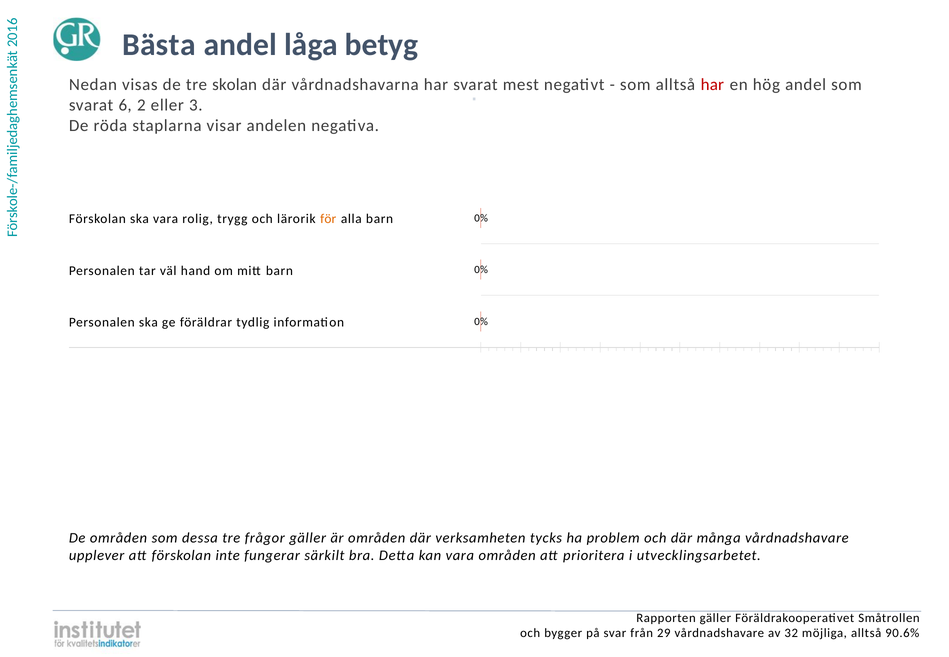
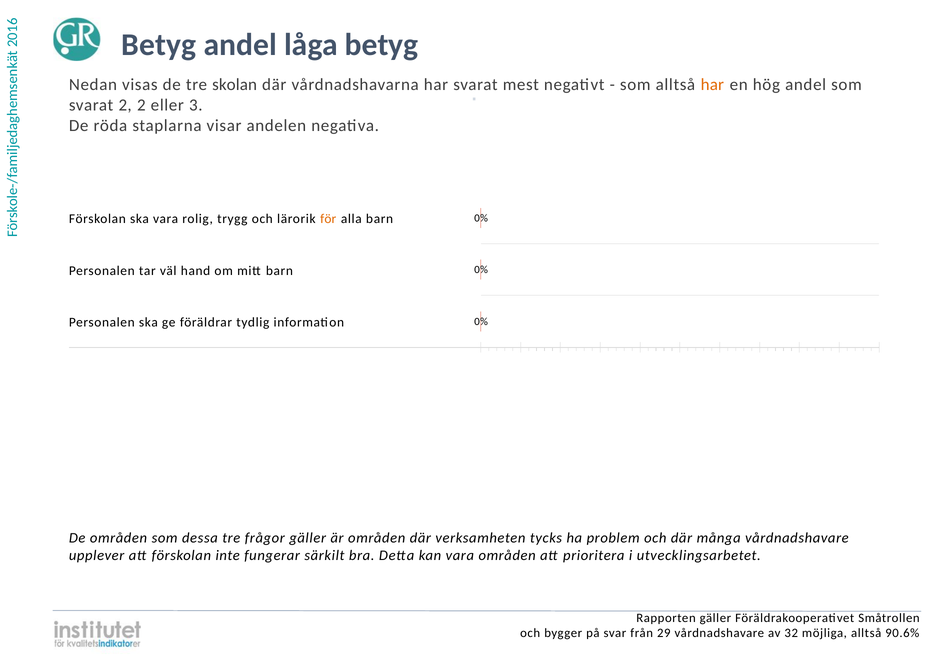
Bästa: Bästa -> Betyg (159, 45)
har colour: red -> orange (712, 85)
svarat 6: 6 -> 2 (125, 105)
